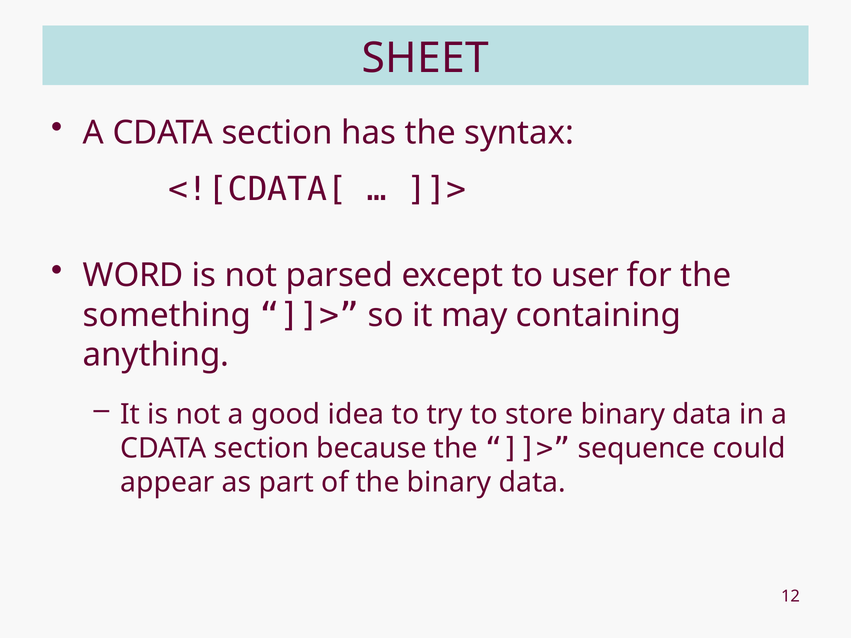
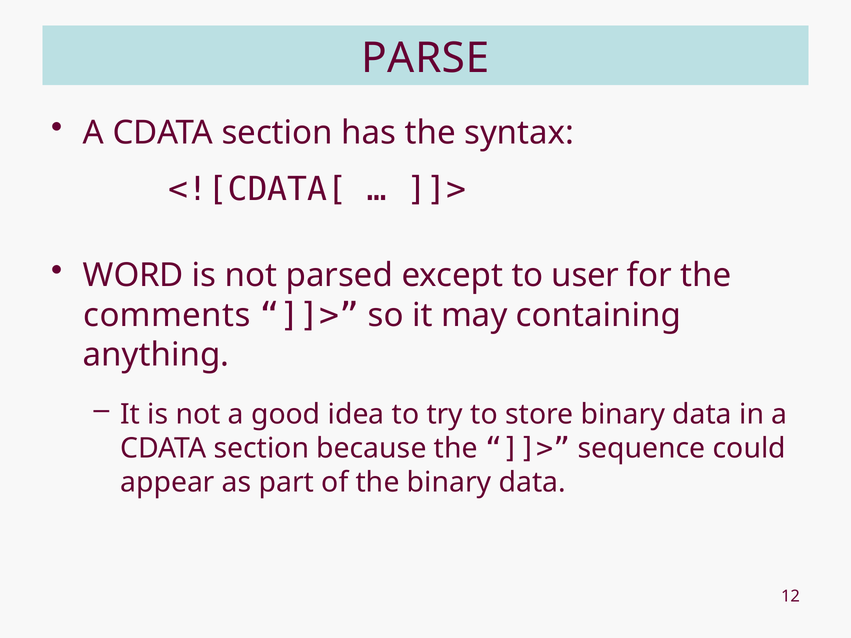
SHEET: SHEET -> PARSE (425, 58)
something: something -> comments (167, 315)
